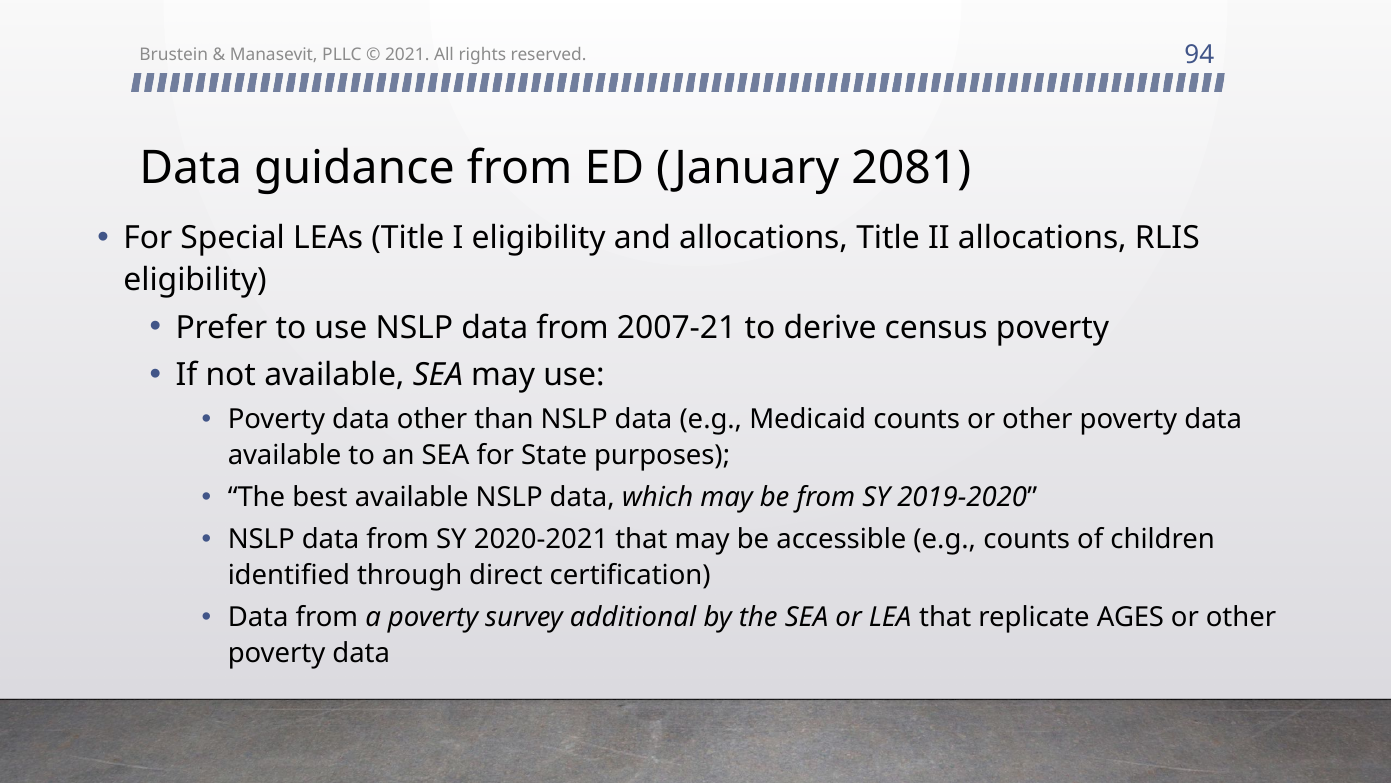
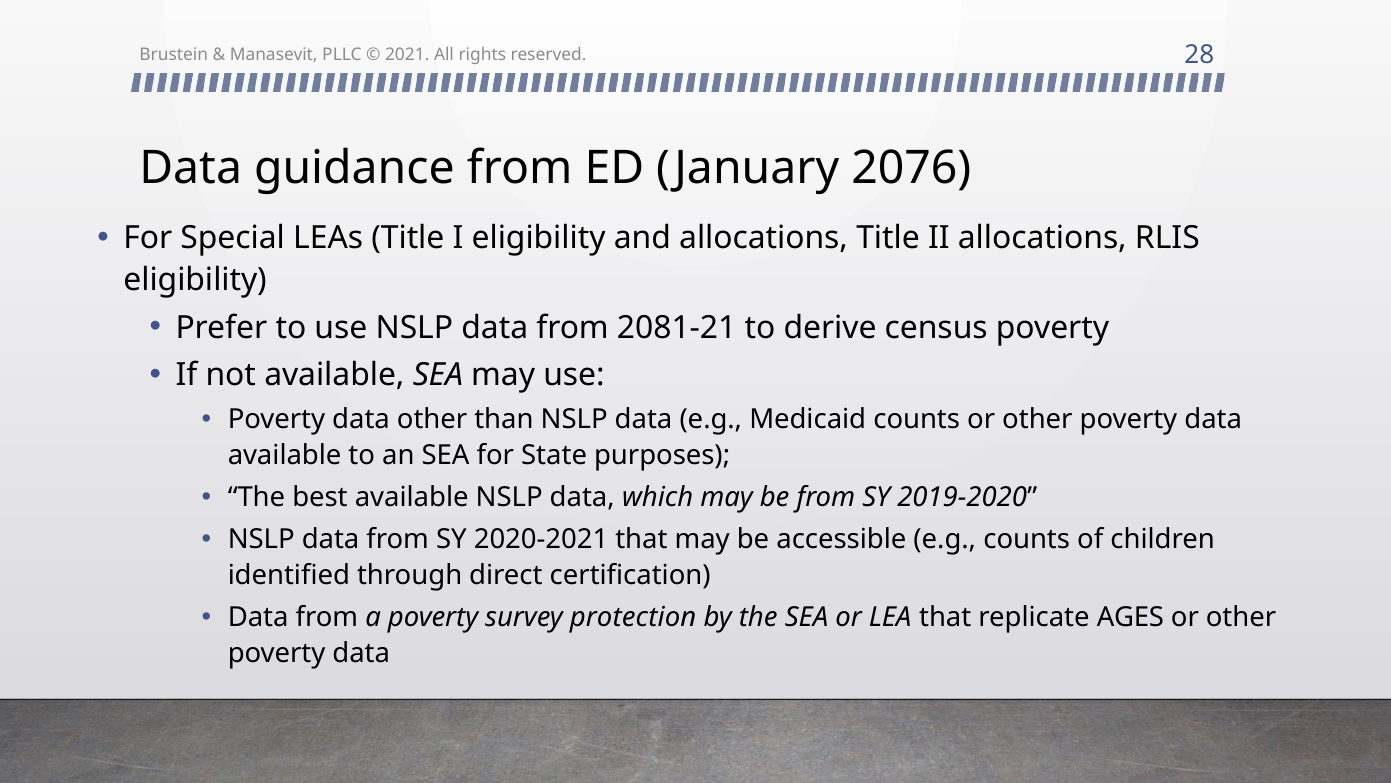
94: 94 -> 28 (1199, 55)
2081: 2081 -> 2076 (911, 168)
2007-21: 2007-21 -> 2081-21 (677, 327)
additional: additional -> protection (633, 617)
